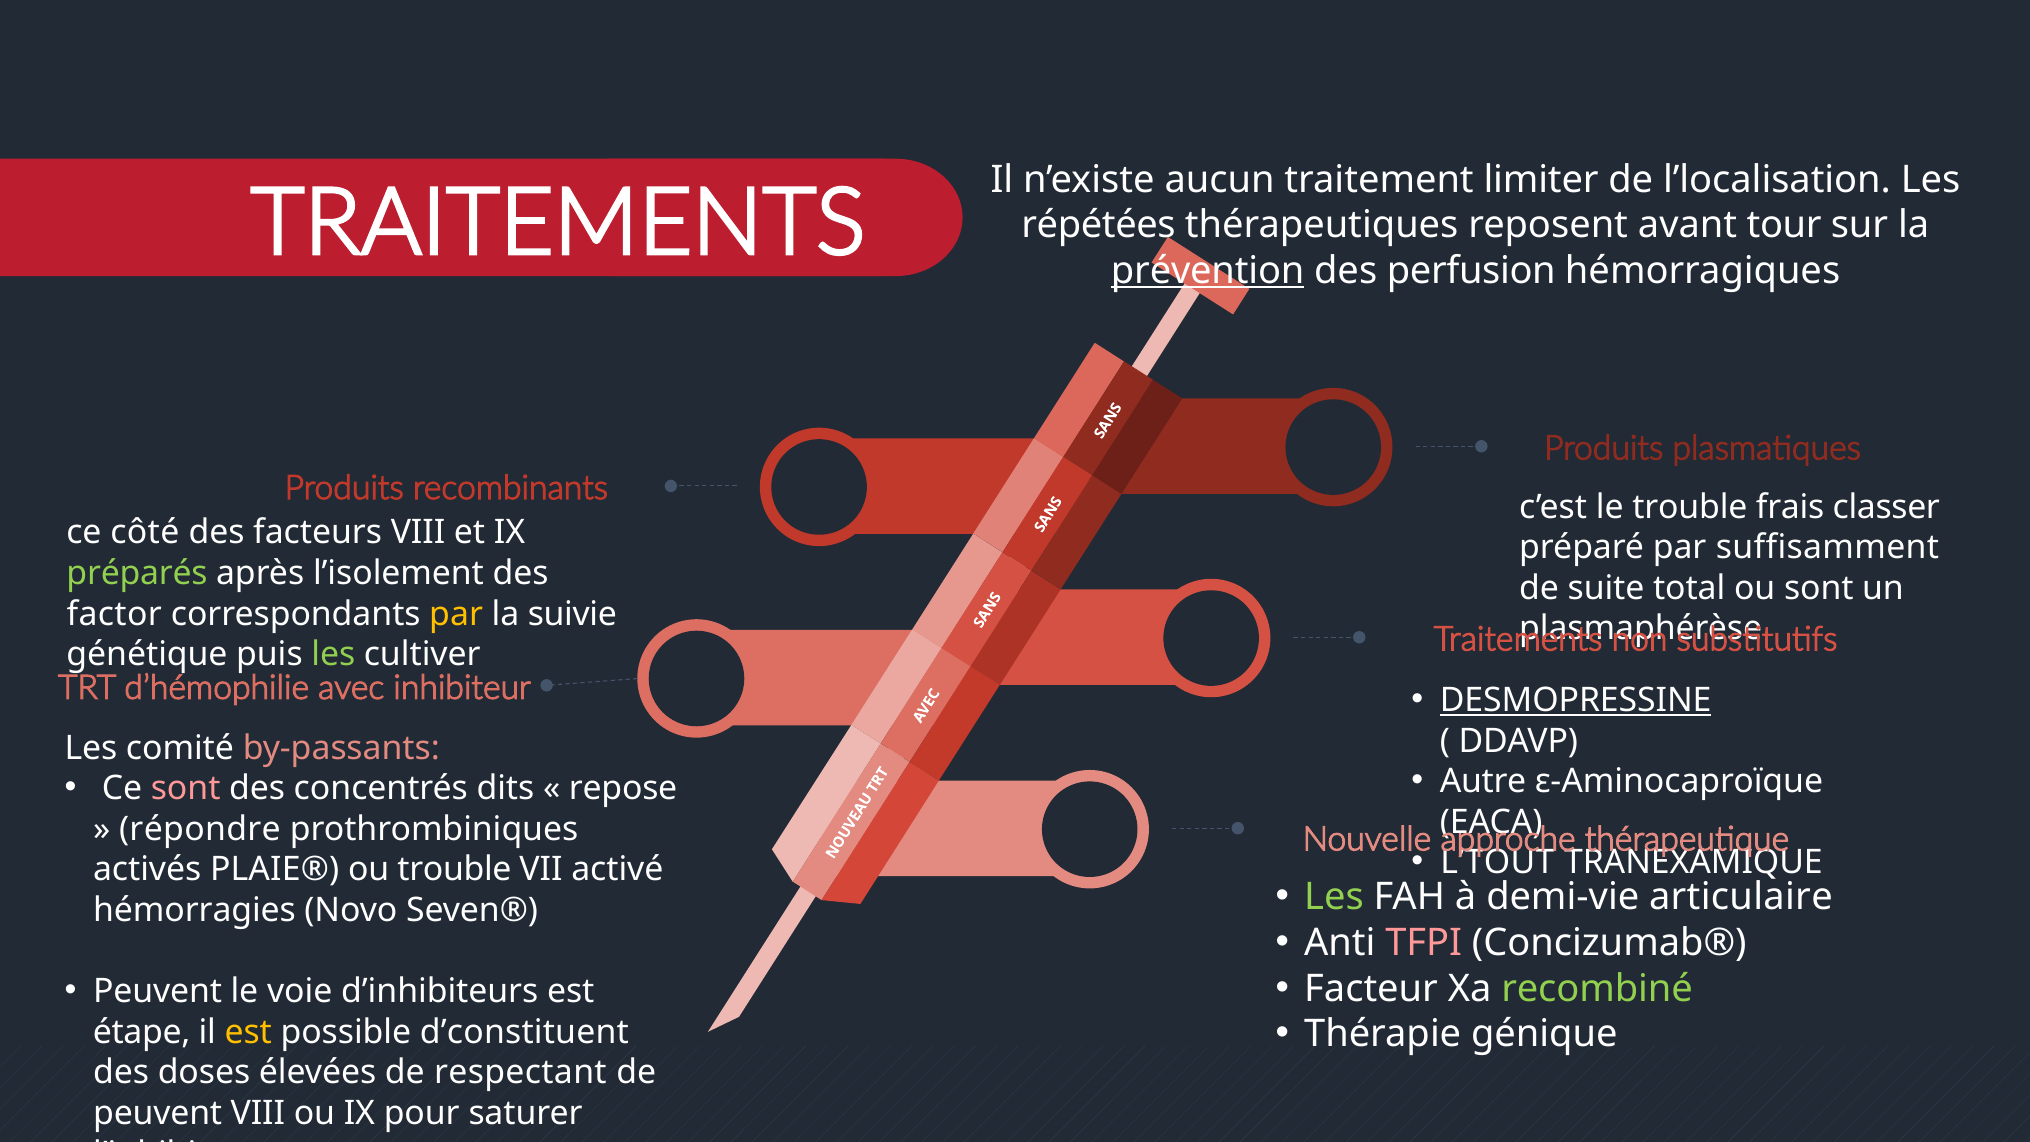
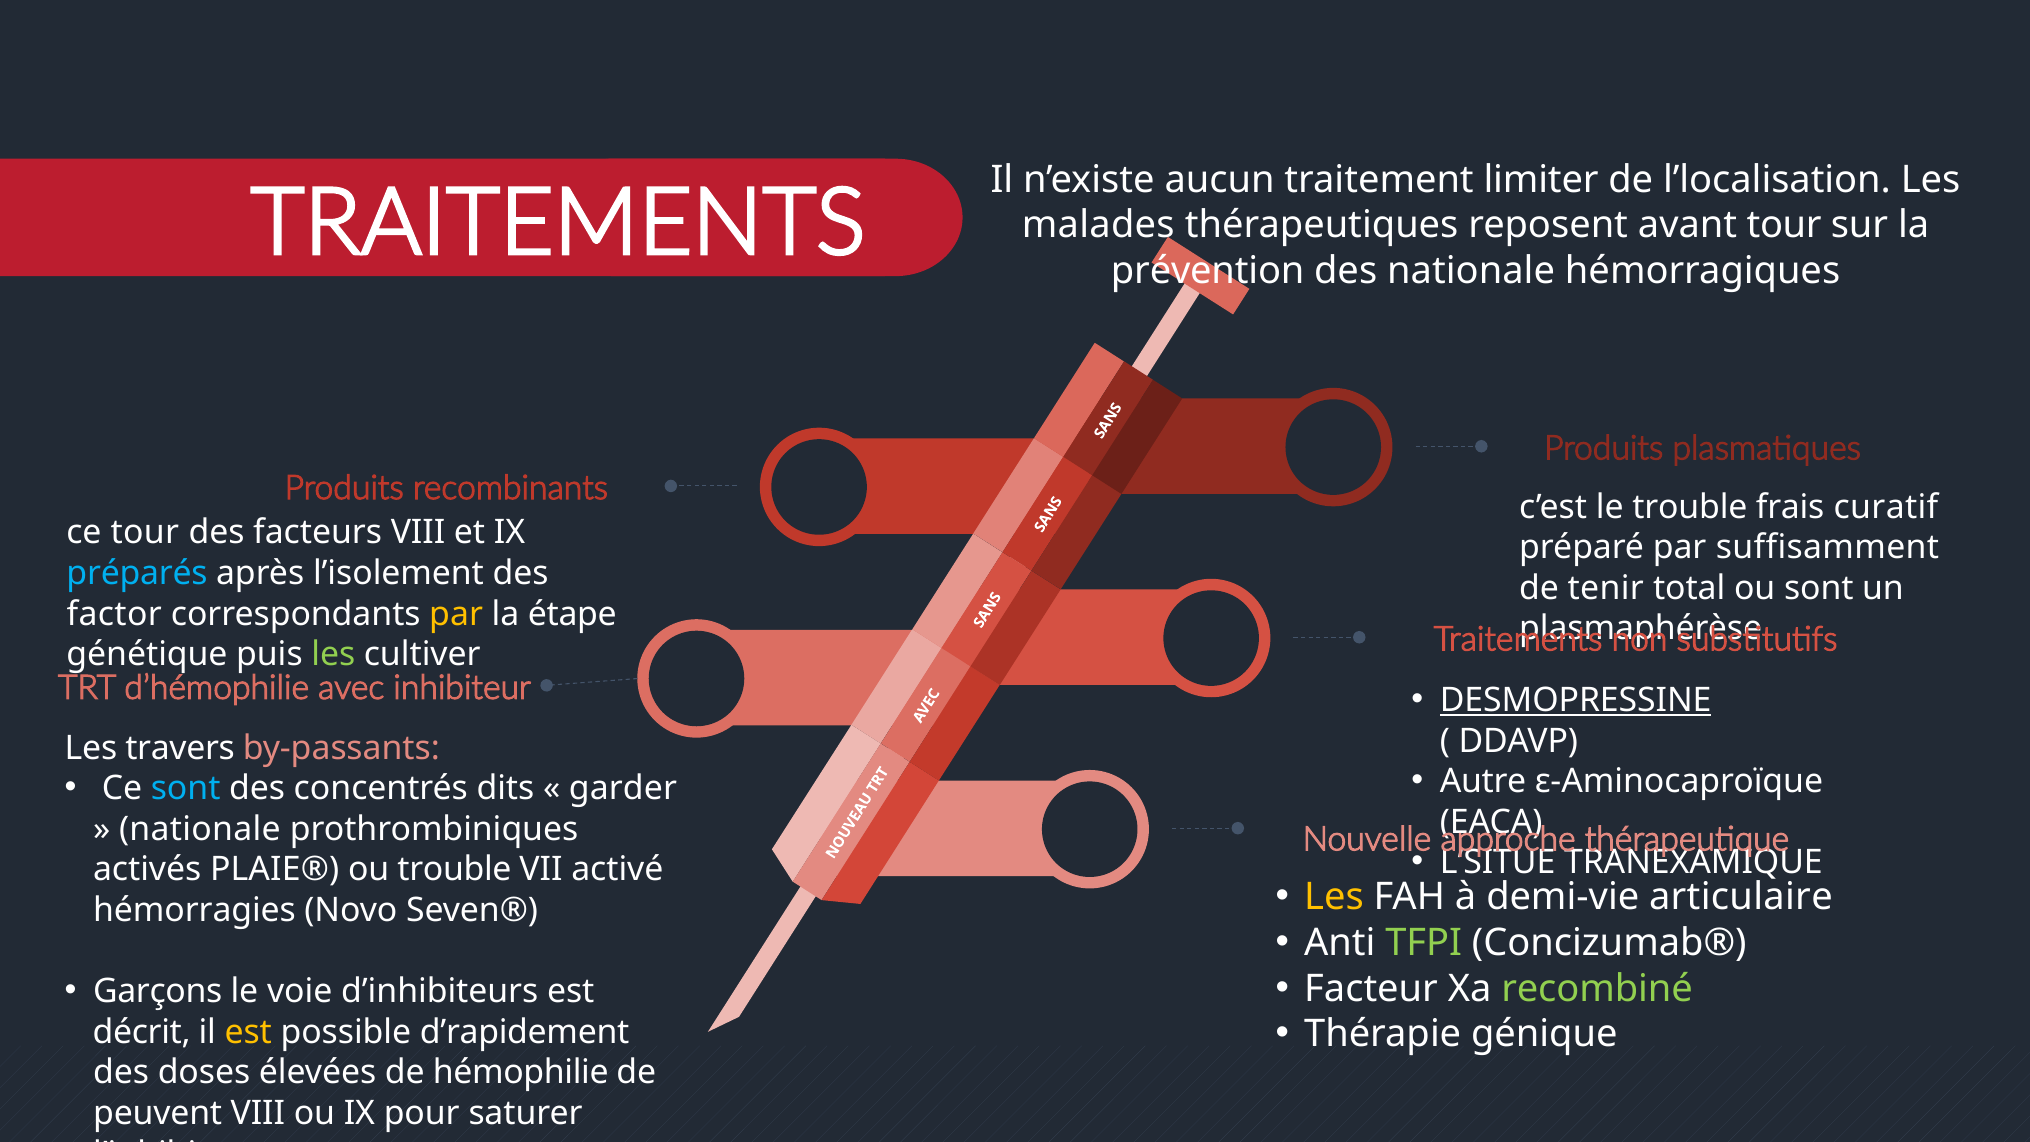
répétées: répétées -> malades (1098, 225)
prévention underline: present -> none (1208, 271)
des perfusion: perfusion -> nationale (1471, 271)
classer: classer -> curatif (1886, 507)
ce côté: côté -> tour (145, 533)
préparés colour: light green -> light blue (137, 573)
suite: suite -> tenir (1606, 588)
suivie: suivie -> étape (572, 614)
comité: comité -> travers (180, 748)
sont colour: pink -> light blue (186, 789)
repose: repose -> garder (623, 789)
répondre: répondre -> nationale (200, 829)
L’TOUT: L’TOUT -> L’SITUE (1498, 863)
Les colour: light green -> yellow (1334, 897)
TFPI colour: pink -> light green (1424, 943)
Peuvent: Peuvent -> Garçons (158, 991)
étape: étape -> décrit (142, 1032)
d’constituent: d’constituent -> d’rapidement (525, 1032)
respectant: respectant -> hémophilie (521, 1073)
